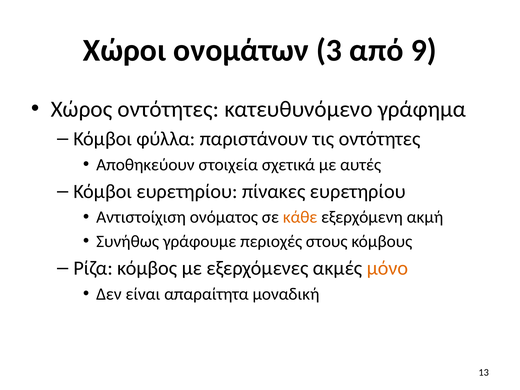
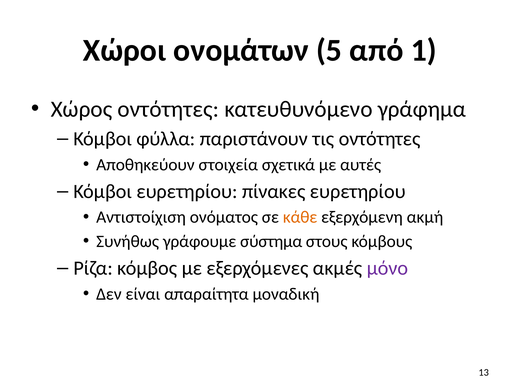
3: 3 -> 5 (329, 50)
9: 9 -> 1 (424, 50)
περιοχές: περιοχές -> σύστημα (271, 242)
μόνο colour: orange -> purple (387, 268)
